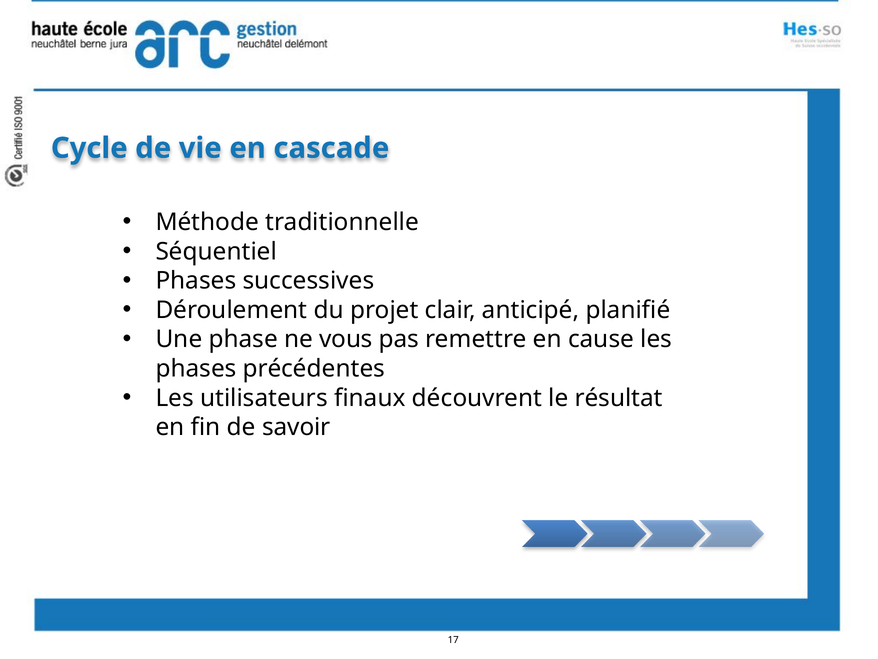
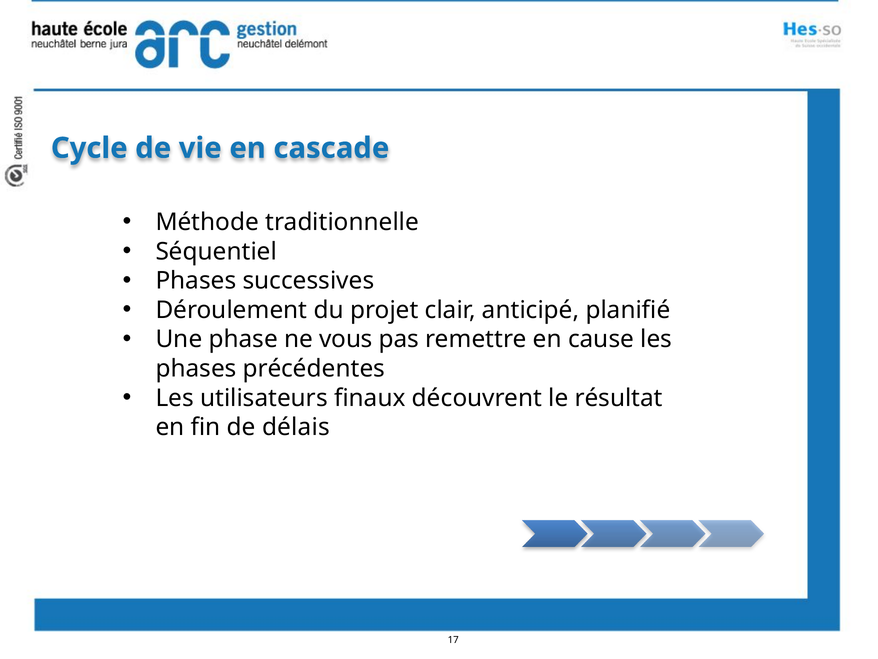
savoir: savoir -> délais (296, 427)
